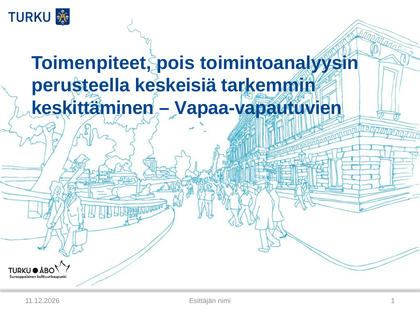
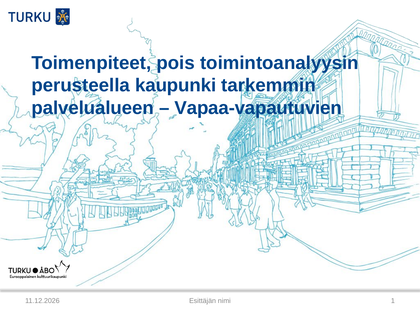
keskeisiä: keskeisiä -> kaupunki (176, 85)
keskittäminen: keskittäminen -> palvelualueen (93, 108)
